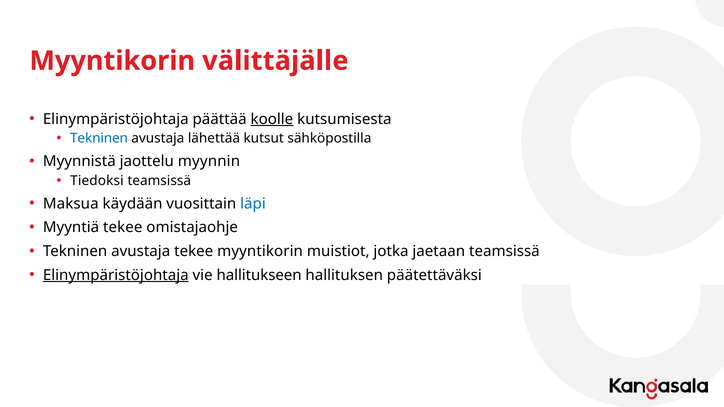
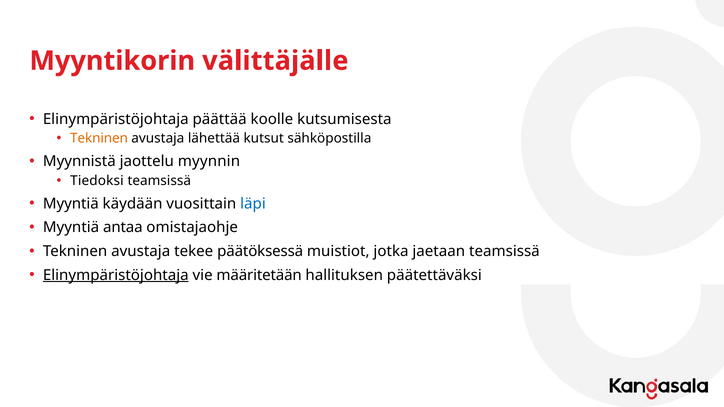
koolle underline: present -> none (272, 119)
Tekninen colour: blue -> orange (99, 138)
Maksua: Maksua -> Myyntiä (71, 204)
Myyntiä tekee: tekee -> antaa (123, 228)
tekee myyntikorin: myyntikorin -> päätöksessä (260, 251)
hallitukseen: hallitukseen -> määritetään (259, 275)
